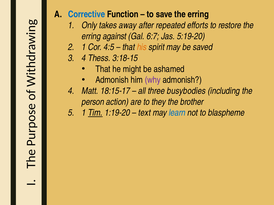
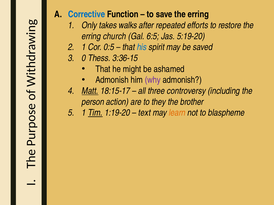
away: away -> walks (128, 25)
against: against -> church (115, 36)
6:7: 6:7 -> 6:5 (153, 36)
4:5: 4:5 -> 0:5 (109, 47)
his colour: orange -> blue (142, 47)
4: 4 -> 0 (84, 58)
3:18-15: 3:18-15 -> 3:36-15 (125, 58)
Matt underline: none -> present (90, 91)
busybodies: busybodies -> controversy (186, 91)
learn colour: blue -> orange (177, 113)
